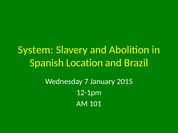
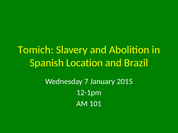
System: System -> Tomich (36, 50)
